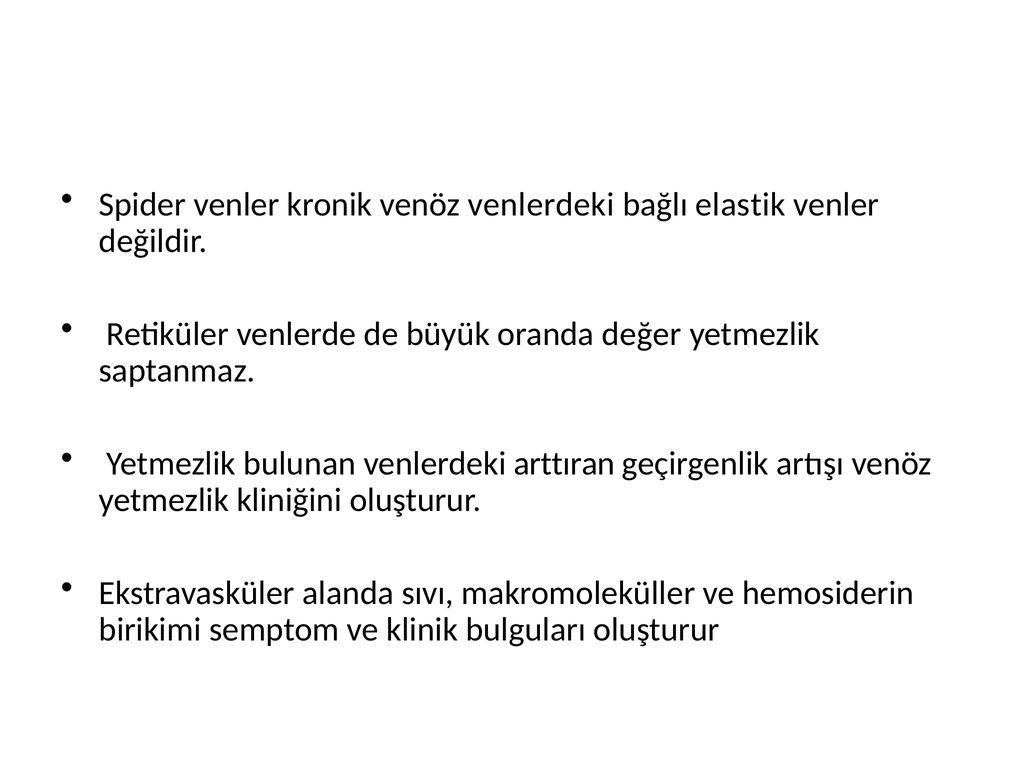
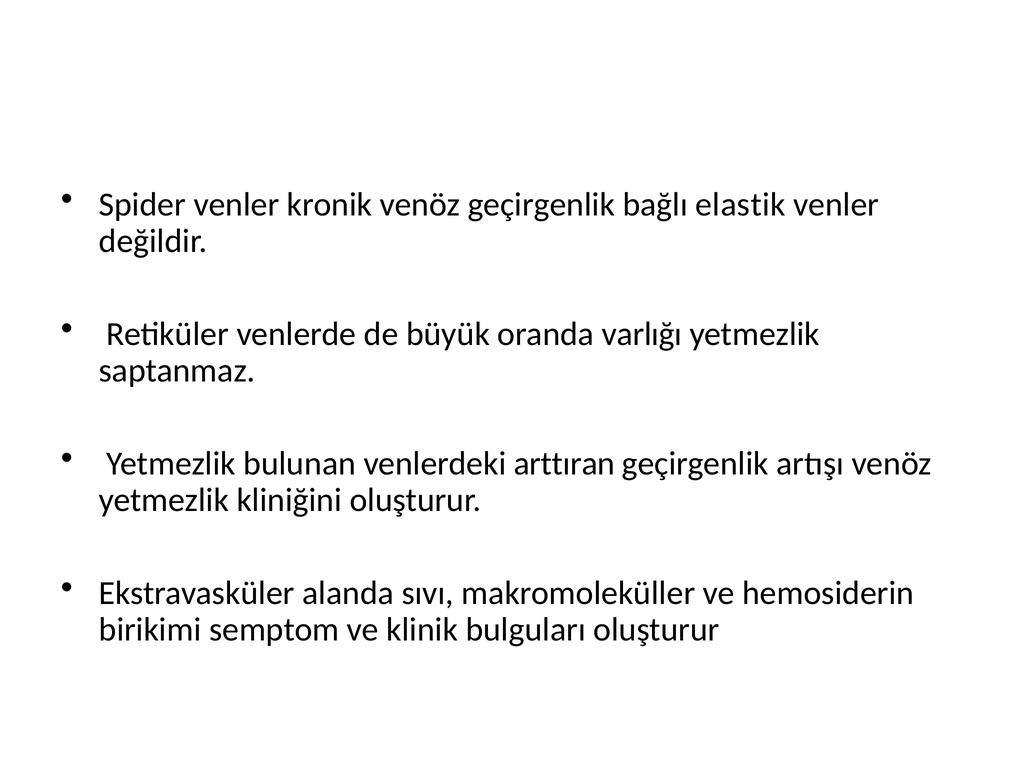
venöz venlerdeki: venlerdeki -> geçirgenlik (541, 205)
değer: değer -> varlığı (642, 335)
